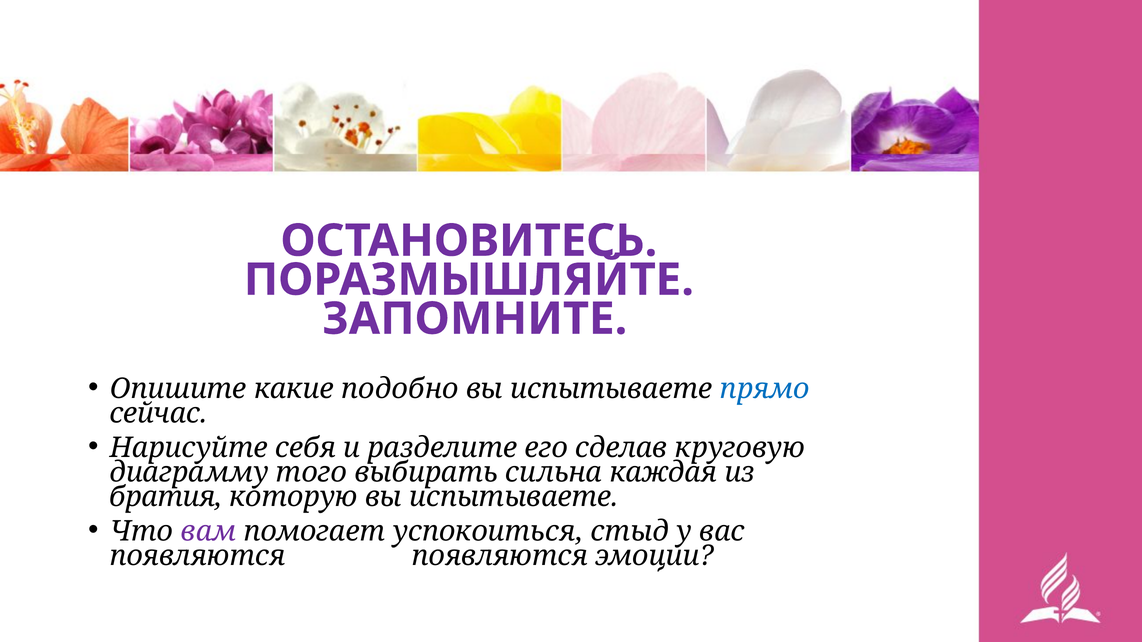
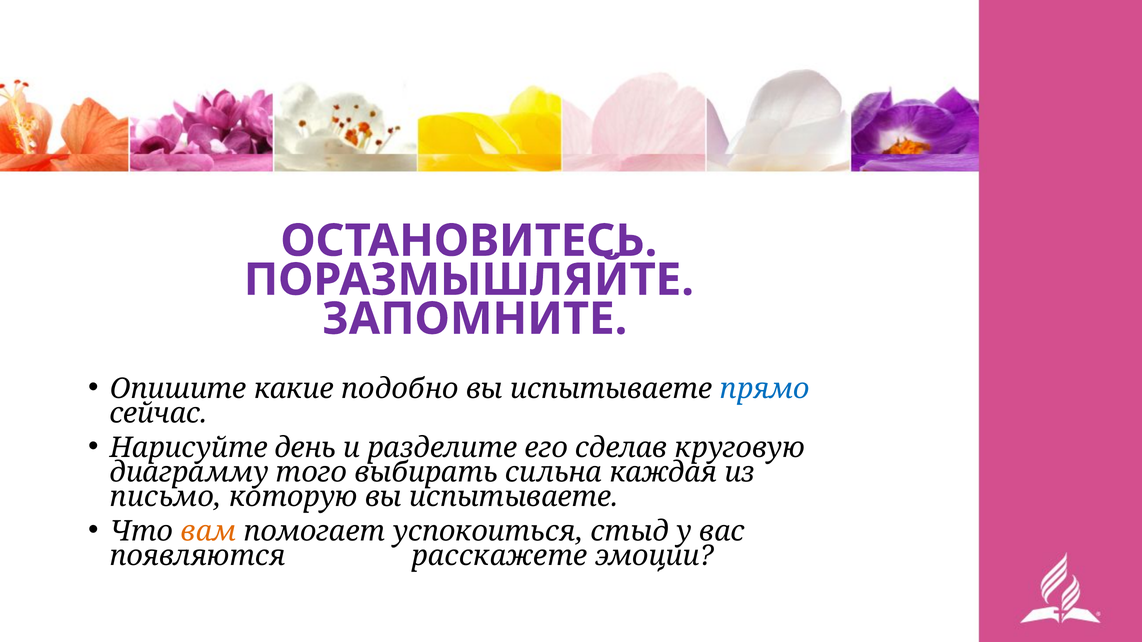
себя: себя -> день (306, 448)
братия: братия -> письмо (166, 497)
вам colour: purple -> orange (208, 532)
появляются появляются: появляются -> расскажете (500, 556)
